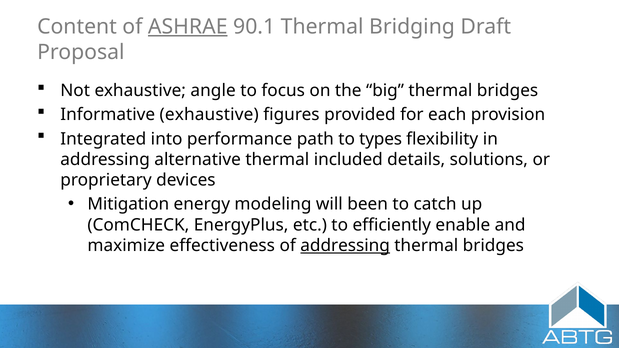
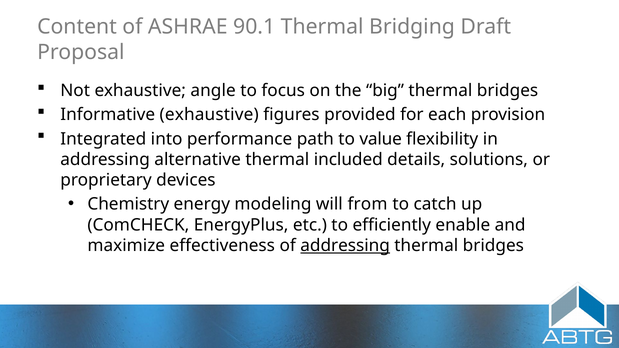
ASHRAE underline: present -> none (188, 27)
types: types -> value (381, 139)
Mitigation: Mitigation -> Chemistry (128, 204)
been: been -> from (368, 204)
